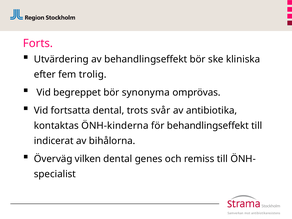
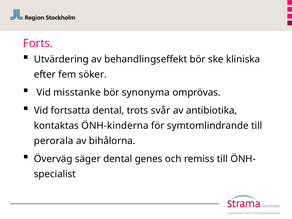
trolig: trolig -> söker (93, 75)
begreppet: begreppet -> misstanke (77, 93)
för behandlingseffekt: behandlingseffekt -> symtomlindrande (208, 126)
indicerat: indicerat -> perorala (54, 141)
vilken: vilken -> säger (88, 159)
